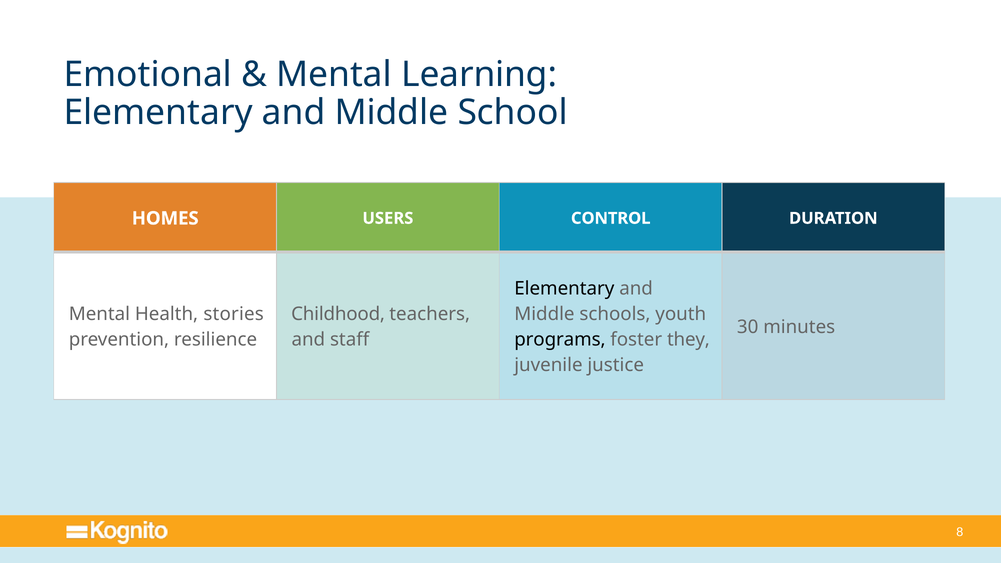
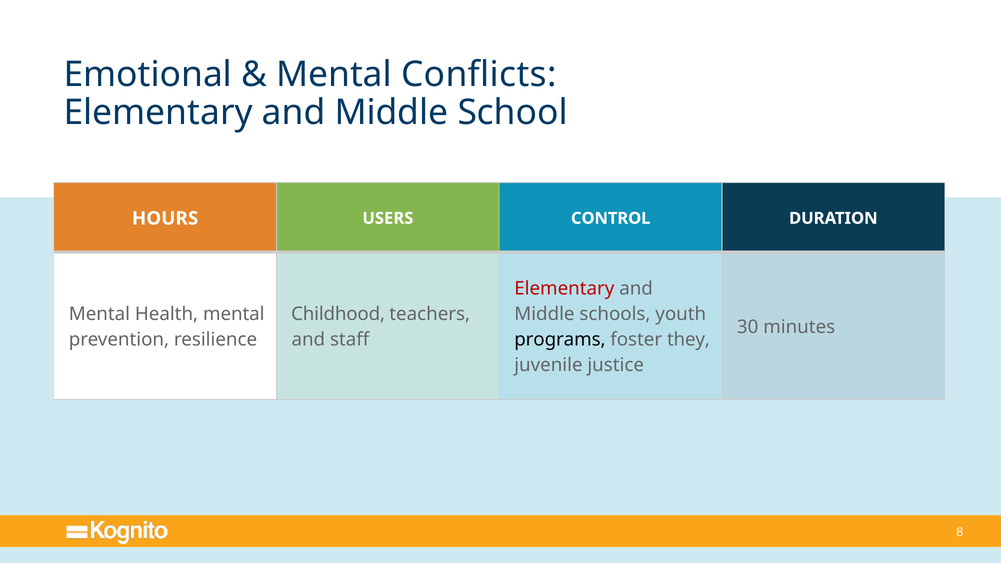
Learning: Learning -> Conflicts (479, 74)
HOMES: HOMES -> HOURS (165, 218)
Elementary colour: black -> red (564, 289)
Health stories: stories -> mental (234, 314)
